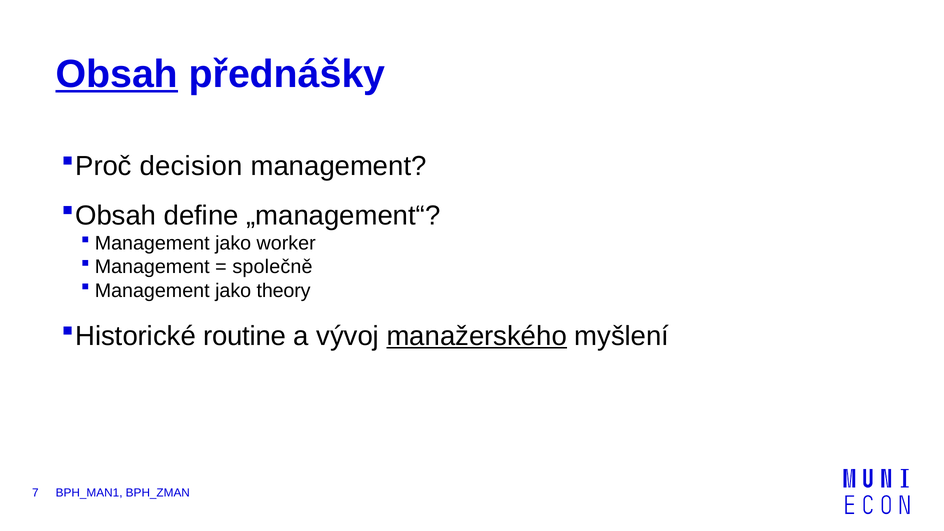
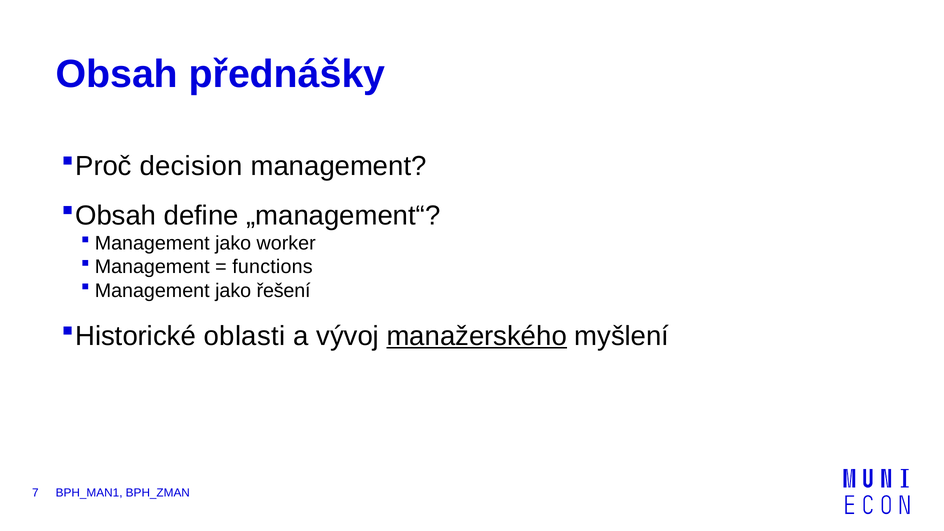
Obsah underline: present -> none (117, 74)
společně: společně -> functions (272, 267)
theory: theory -> řešení (284, 291)
routine: routine -> oblasti (245, 336)
